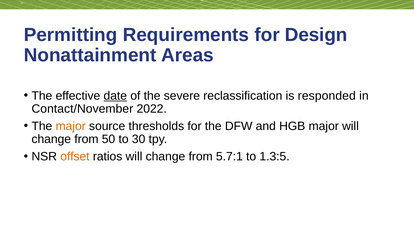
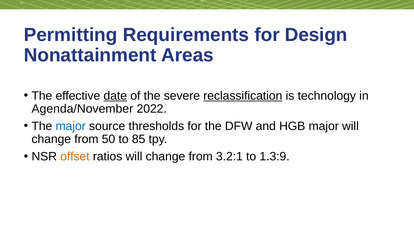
reclassification underline: none -> present (243, 96)
responded: responded -> technology (327, 96)
Contact/November: Contact/November -> Agenda/November (82, 109)
major colour: orange -> blue (71, 126)
30: 30 -> 85 (139, 139)
5.7:1: 5.7:1 -> 3.2:1 (229, 156)
1.3:5: 1.3:5 -> 1.3:9 (275, 156)
